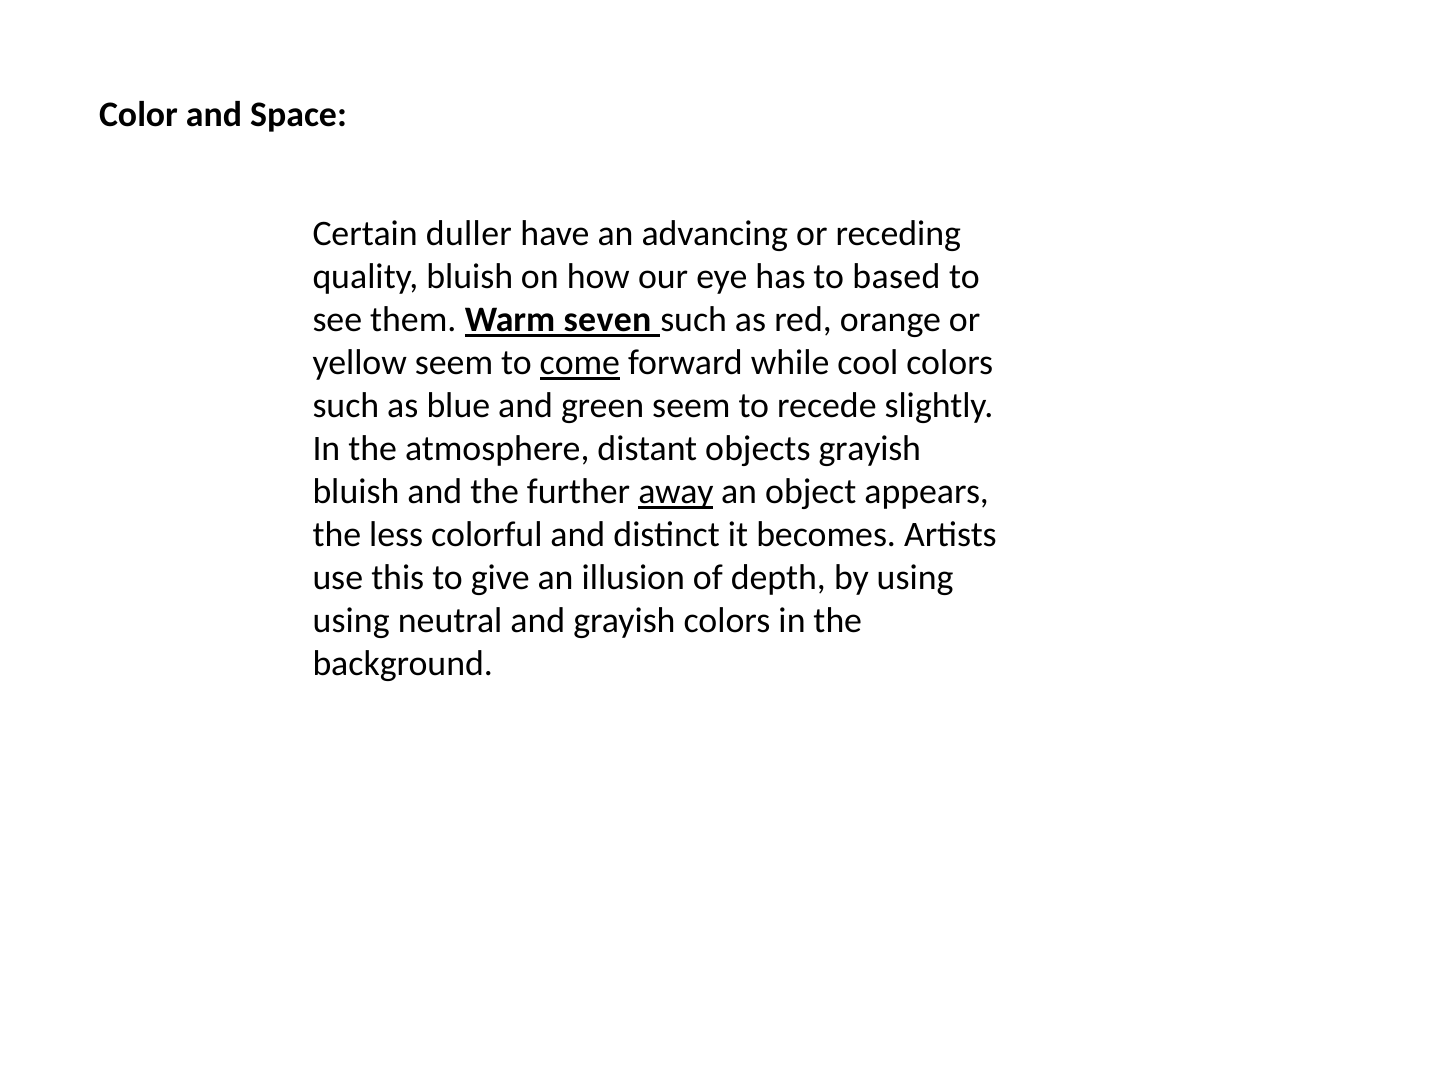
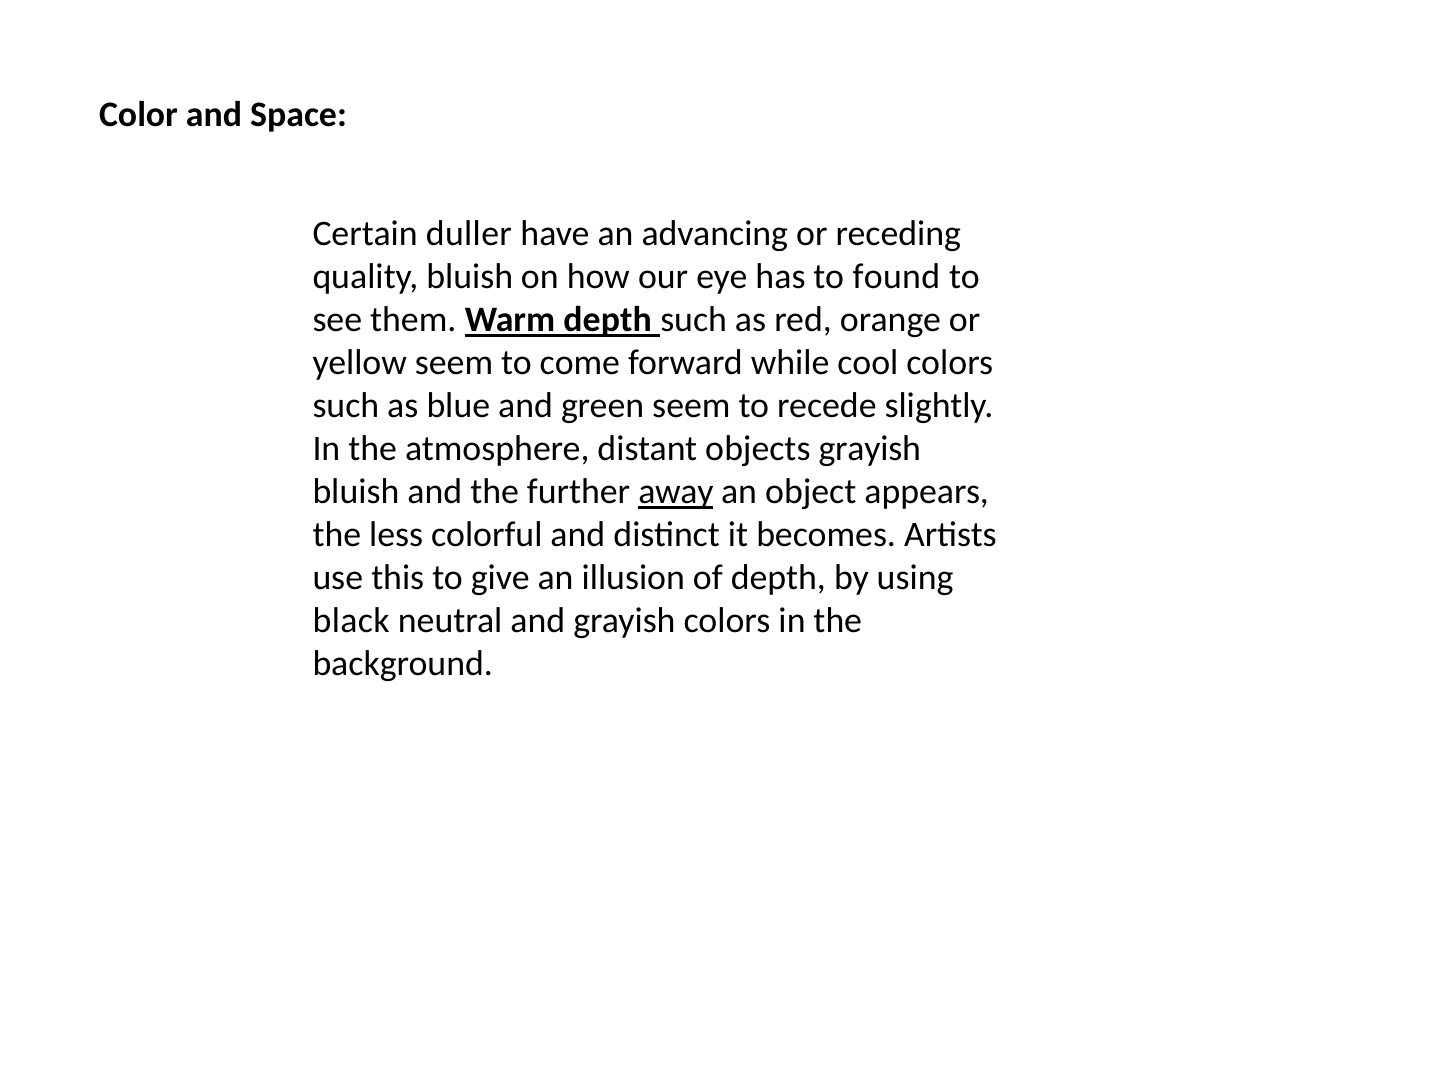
based: based -> found (896, 277)
Warm seven: seven -> depth (608, 320)
come underline: present -> none (580, 363)
using: using -> black (351, 621)
